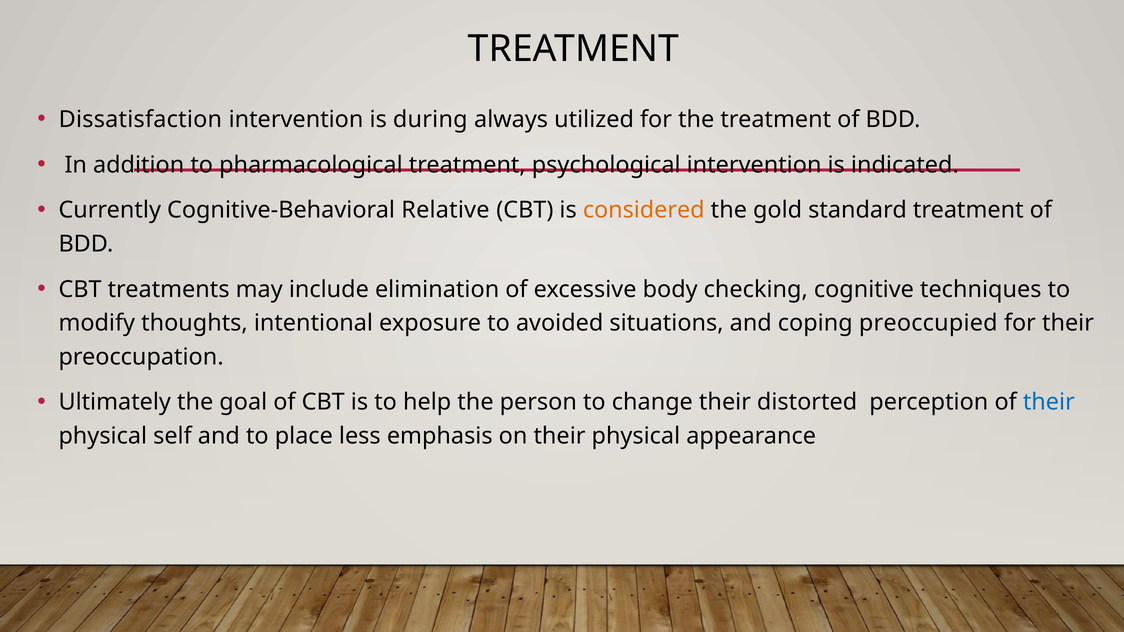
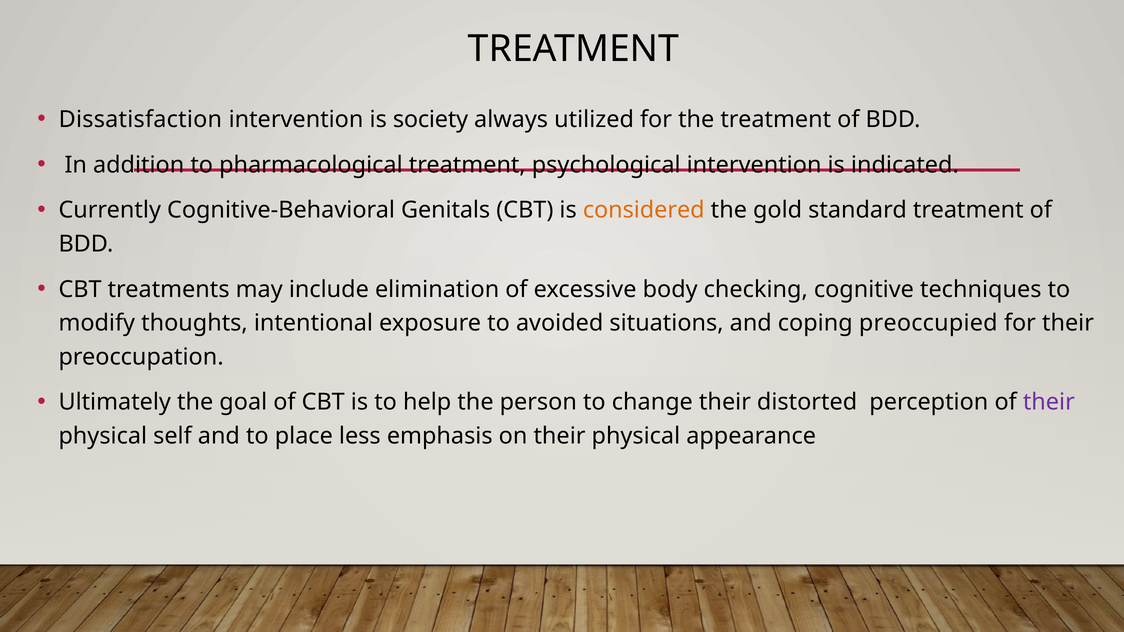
during: during -> society (431, 119)
Relative: Relative -> Genitals (446, 210)
their colour: blue -> purple (1049, 402)
